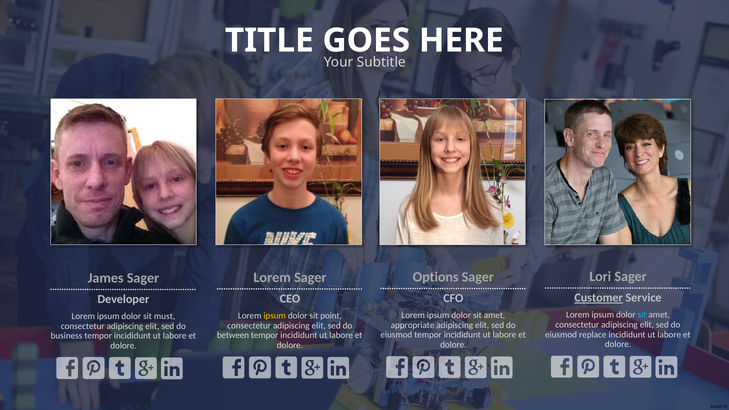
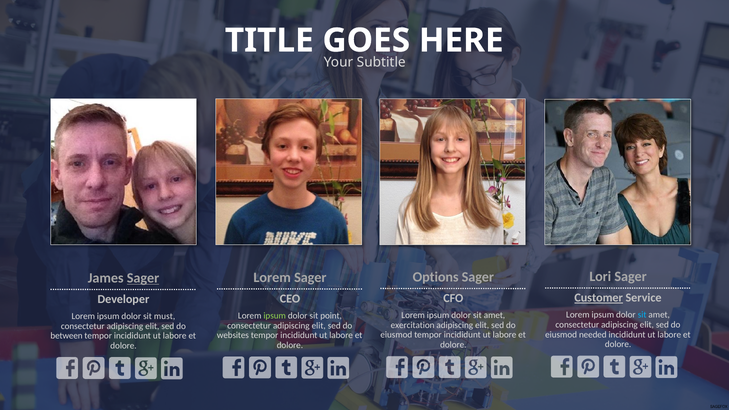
Sager underline: none -> present (143, 278)
ipsum colour: yellow -> light green (275, 316)
appropriate: appropriate -> exercitation (413, 325)
replace: replace -> needed (593, 335)
between: between -> websites (233, 335)
business: business -> between (67, 336)
